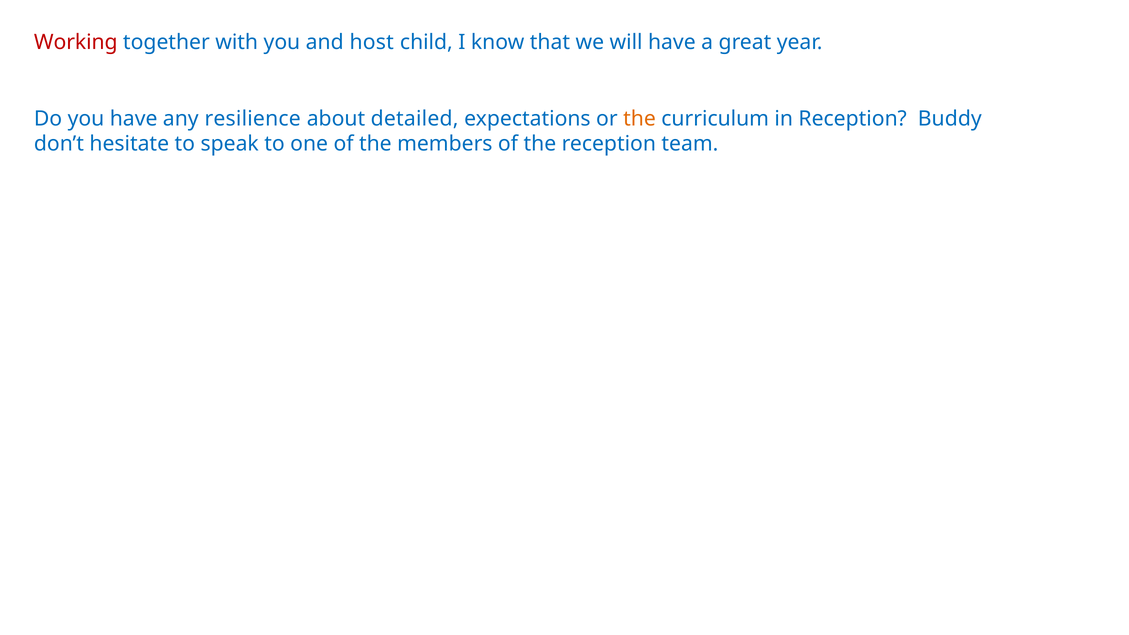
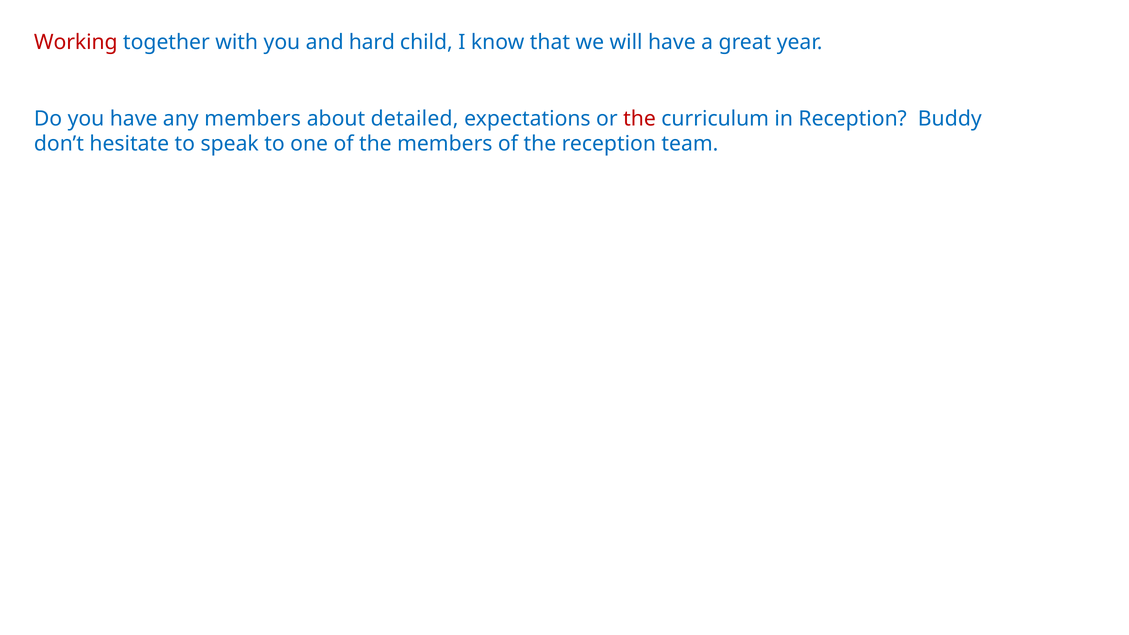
host: host -> hard (372, 42)
any resilience: resilience -> members (253, 119)
the colour: orange -> red (640, 119)
